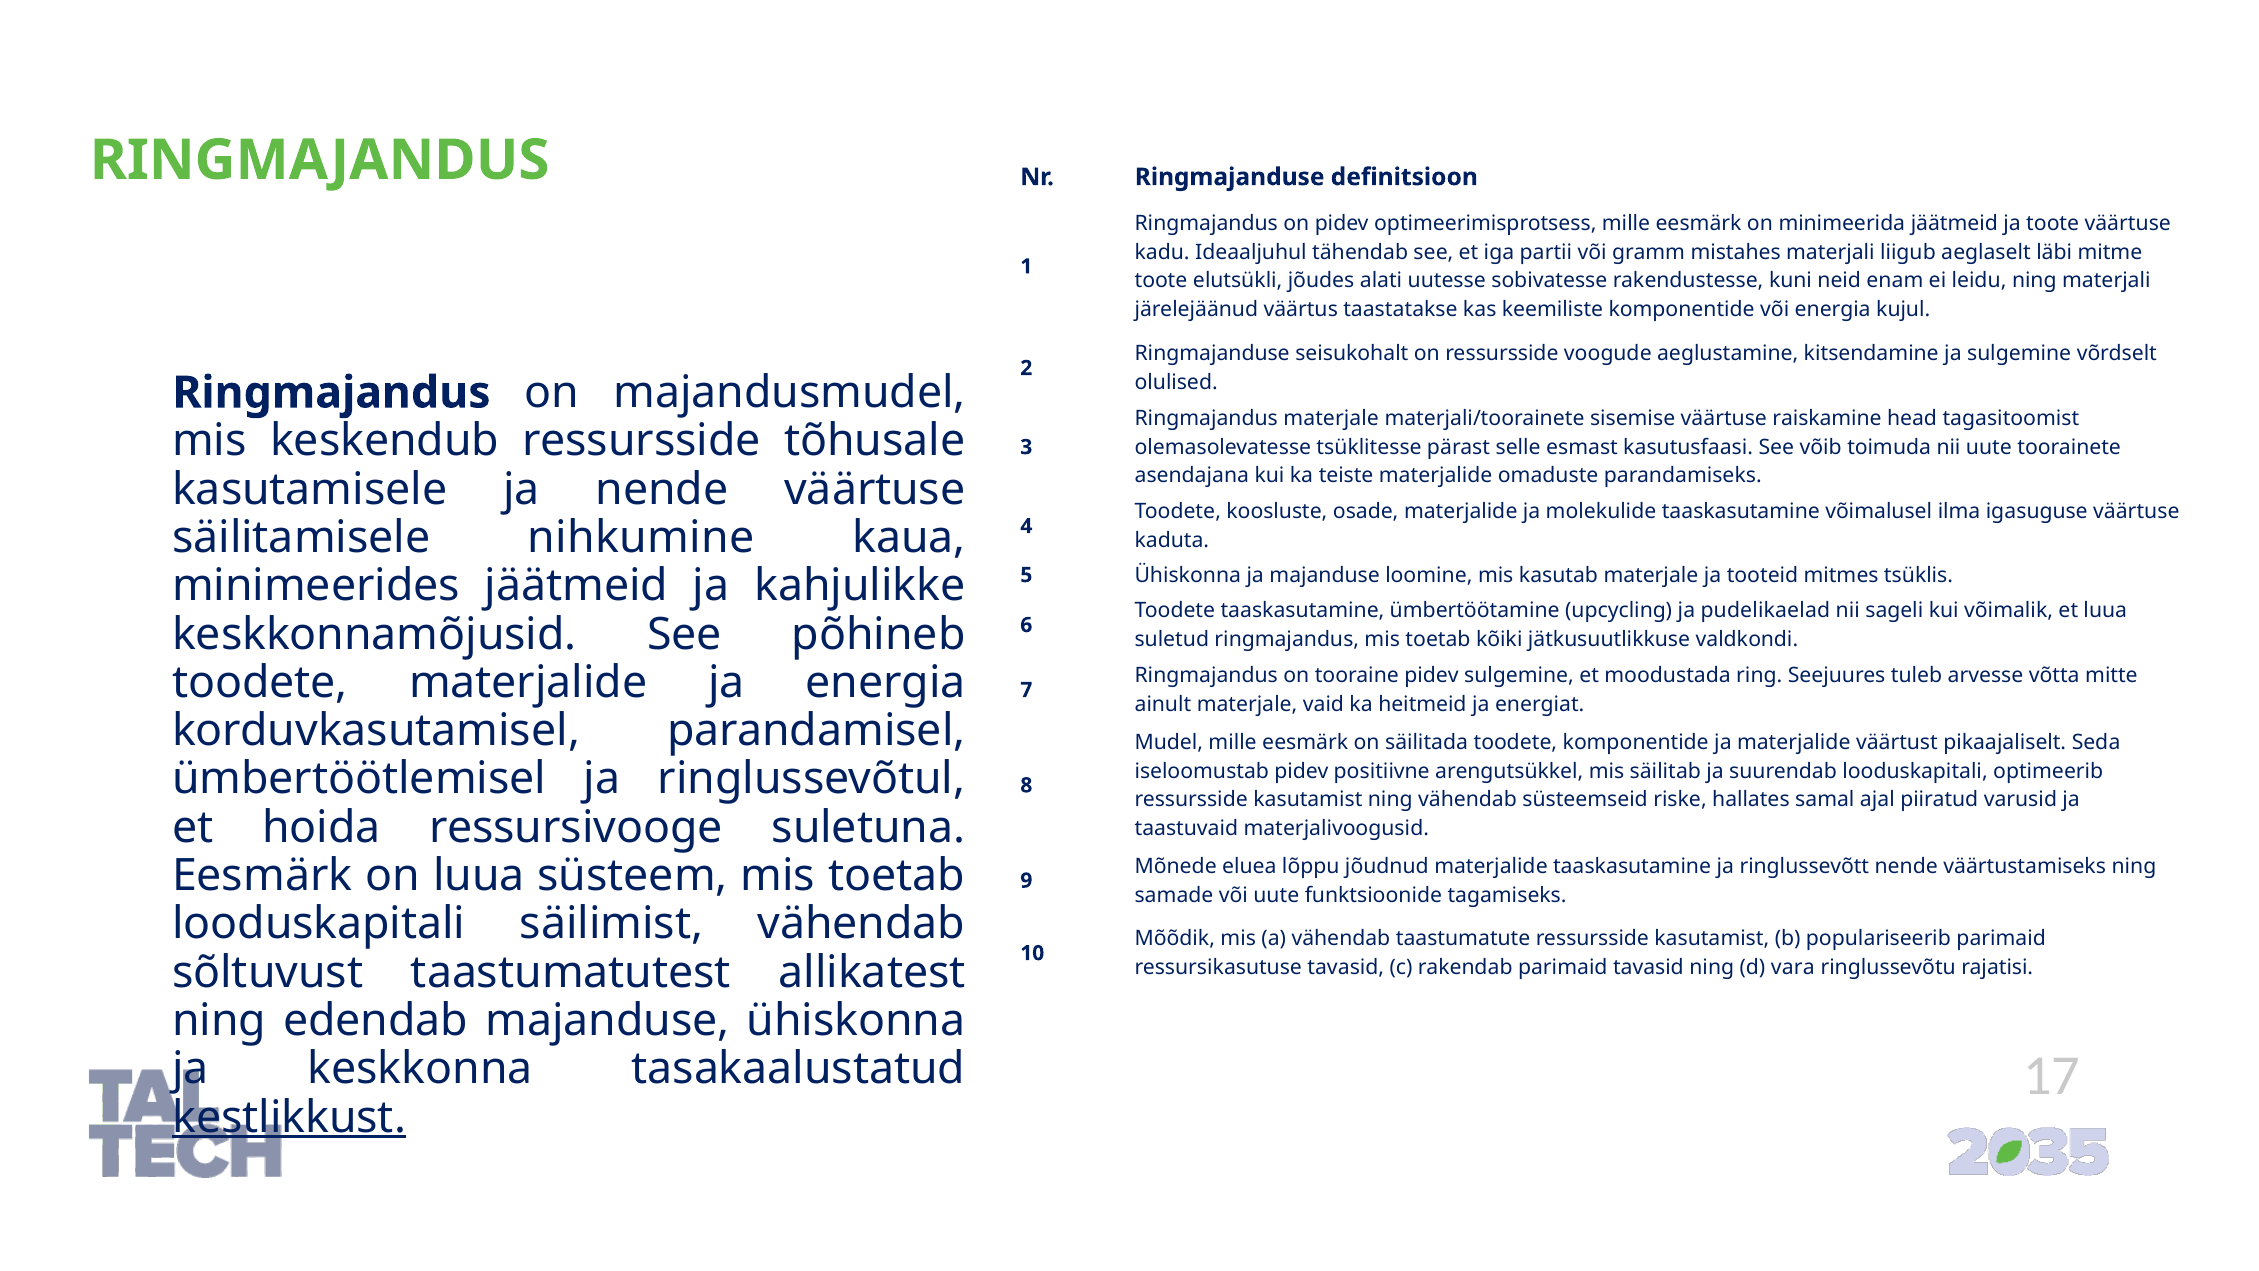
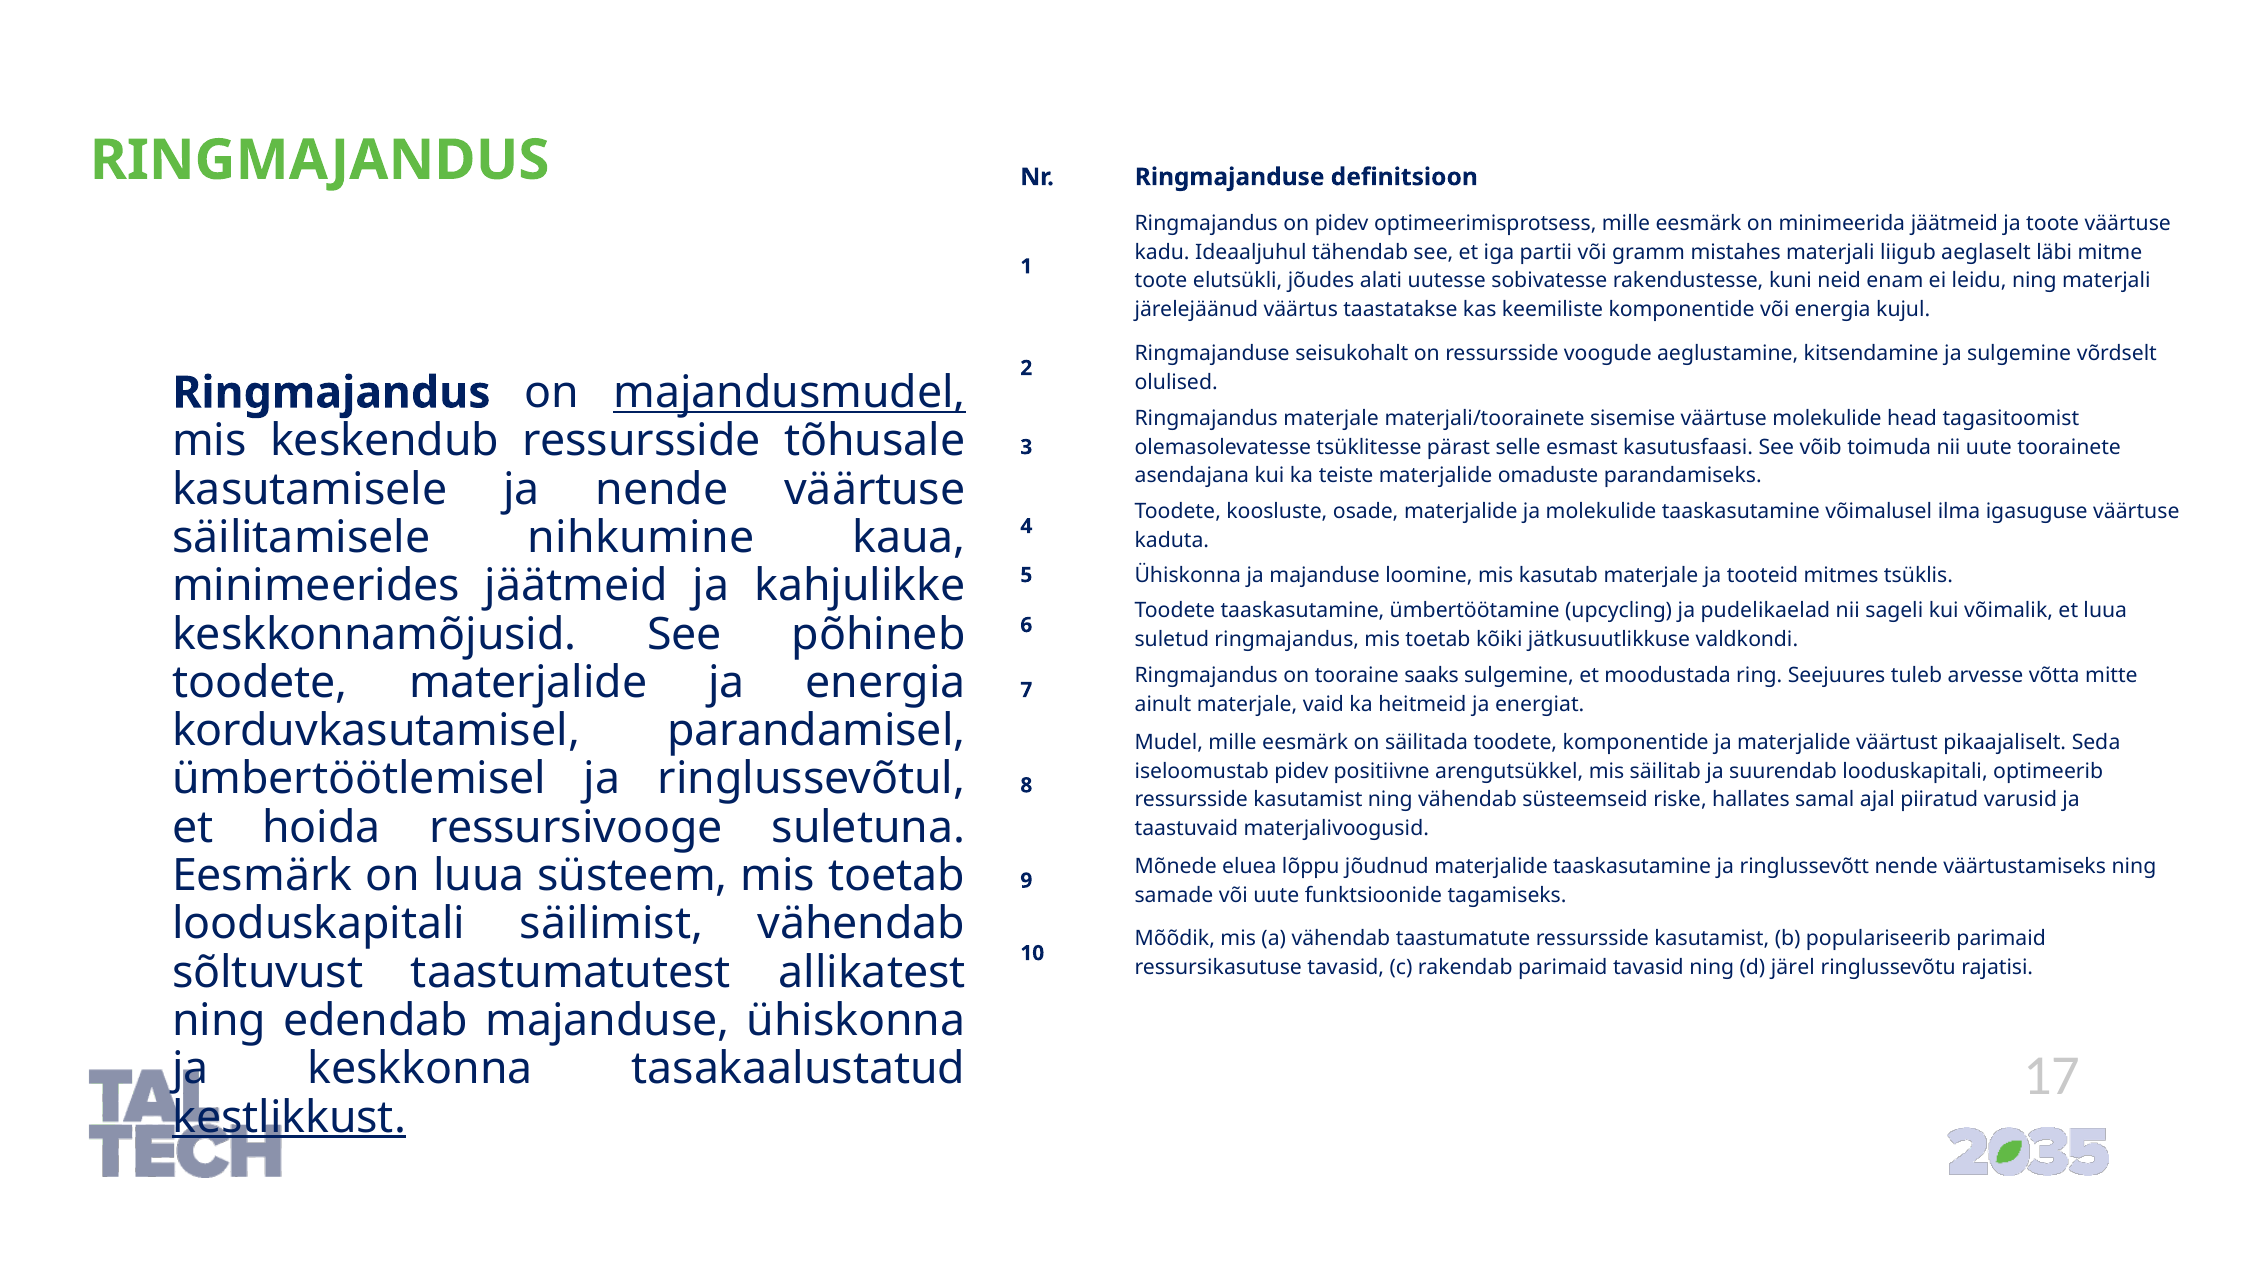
majandusmudel underline: none -> present (790, 393)
väärtuse raiskamine: raiskamine -> molekulide (1827, 418)
tooraine pidev: pidev -> saaks (1432, 676)
vara: vara -> järel (1793, 967)
